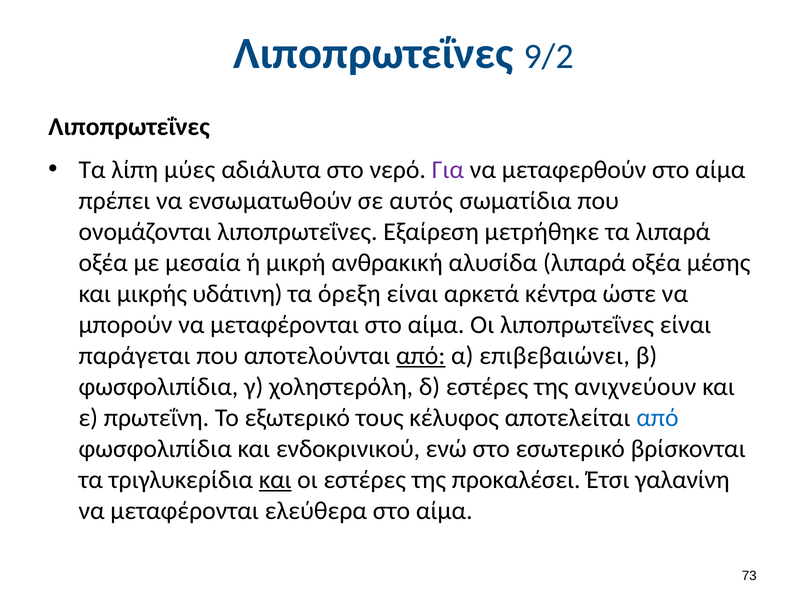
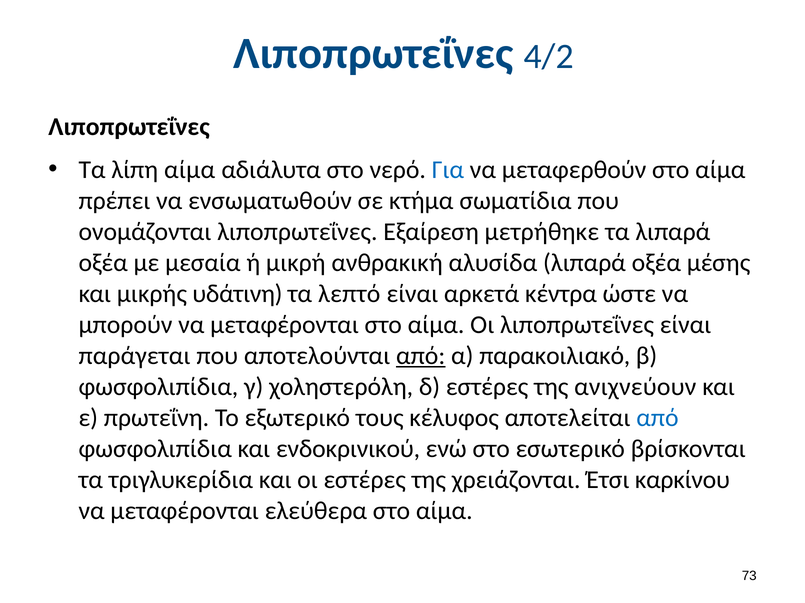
9/2: 9/2 -> 4/2 (549, 56)
λίπη μύες: μύες -> αίμα (190, 170)
Για colour: purple -> blue (448, 170)
αυτός: αυτός -> κτήμα (421, 201)
όρεξη: όρεξη -> λεπτό (349, 294)
επιβεβαιώνει: επιβεβαιώνει -> παρακοιλιακό (555, 356)
και underline: present -> none (275, 481)
προκαλέσει: προκαλέσει -> χρειάζονται (516, 481)
γαλανίνη: γαλανίνη -> καρκίνου (682, 481)
